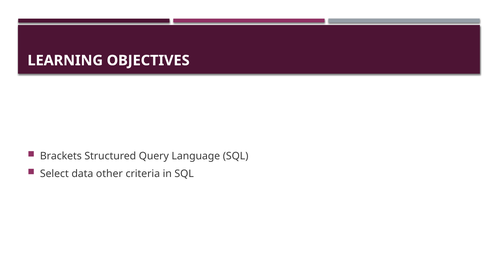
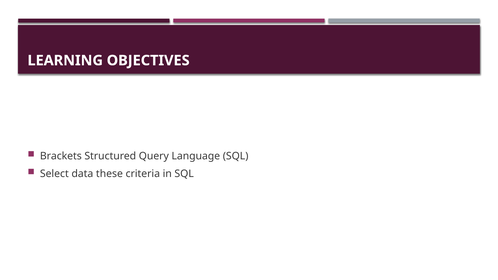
other: other -> these (109, 174)
